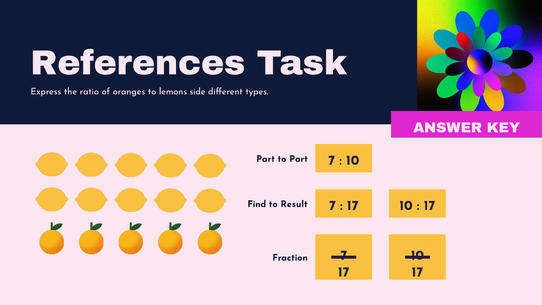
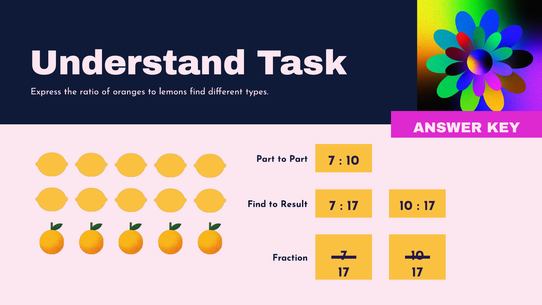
References: References -> Understand (138, 63)
lemons side: side -> find (198, 91)
